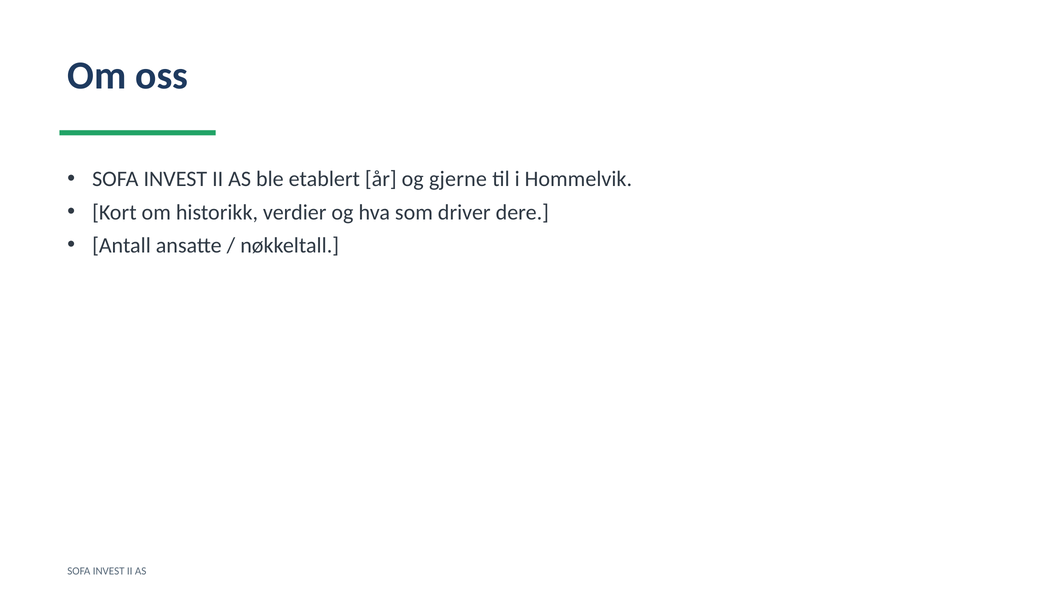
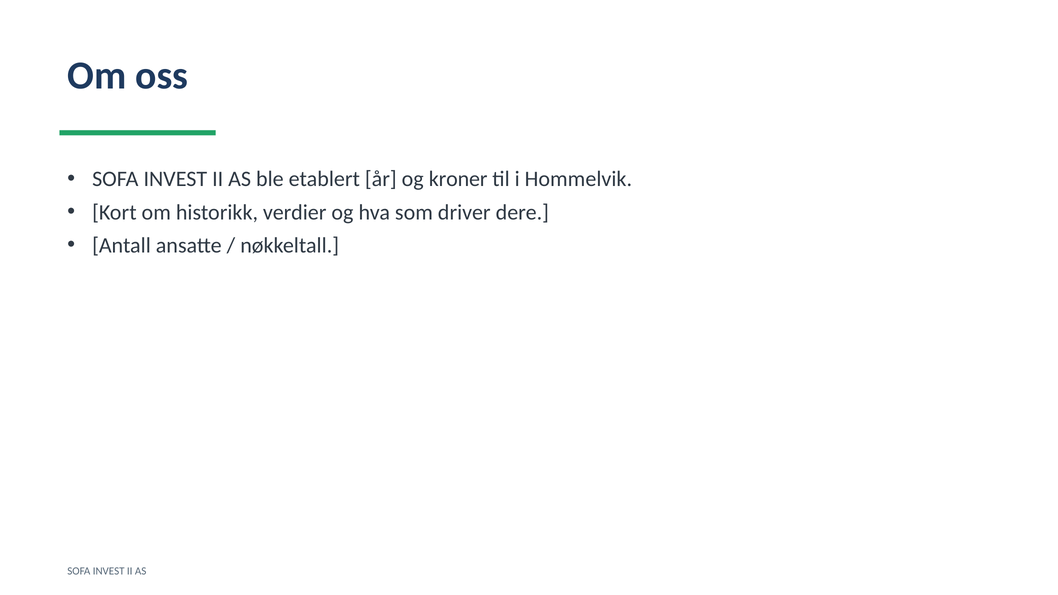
gjerne: gjerne -> kroner (458, 179)
